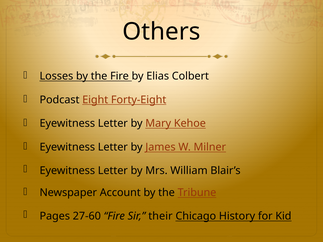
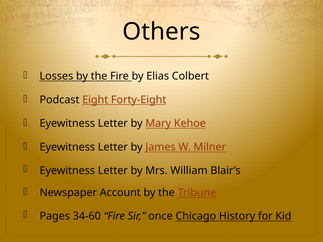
27-60: 27-60 -> 34-60 (87, 216)
their: their -> once (160, 216)
